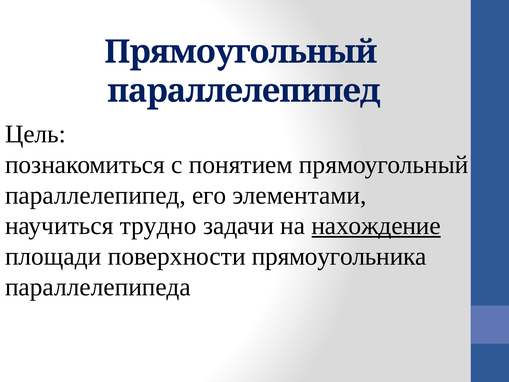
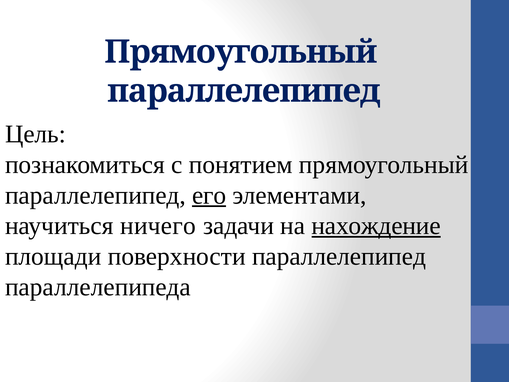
его underline: none -> present (209, 195)
трудно: трудно -> ничего (158, 226)
поверхности прямоугольника: прямоугольника -> параллелепипед (339, 256)
